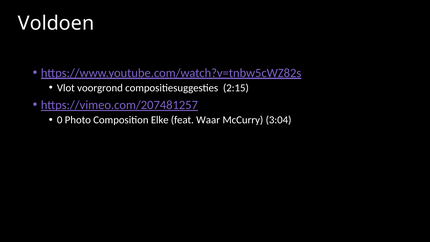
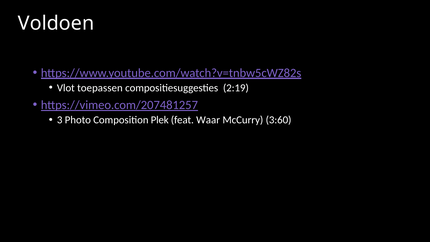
voorgrond: voorgrond -> toepassen (100, 88)
2:15: 2:15 -> 2:19 (236, 88)
0: 0 -> 3 (60, 120)
Elke: Elke -> Plek (160, 120)
3:04: 3:04 -> 3:60 (279, 120)
